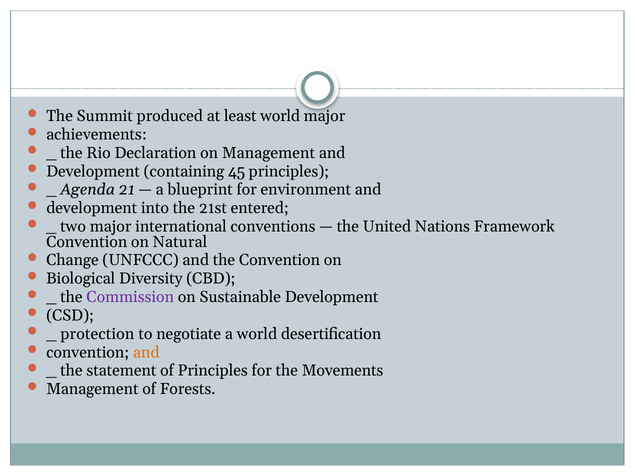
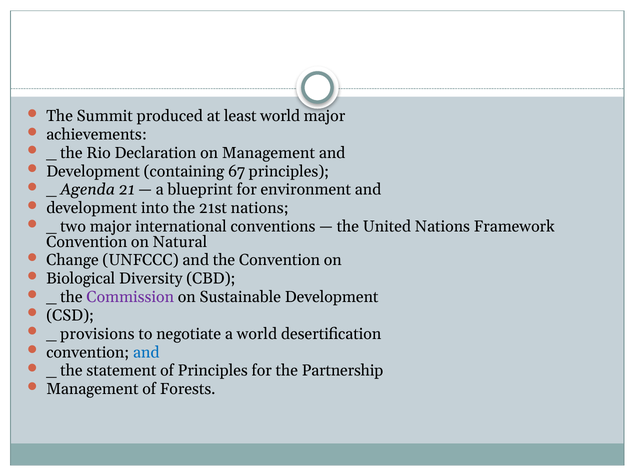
45: 45 -> 67 (237, 171)
21st entered: entered -> nations (260, 208)
protection: protection -> provisions (97, 334)
and colour: orange -> blue (146, 352)
Movements: Movements -> Partnership (343, 371)
